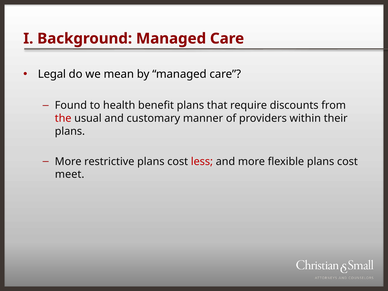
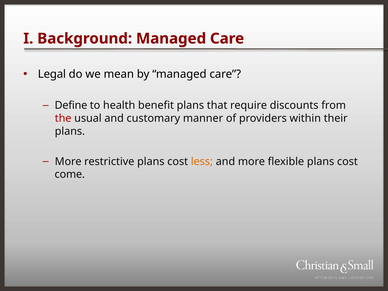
Found: Found -> Define (71, 105)
less colour: red -> orange (202, 161)
meet: meet -> come (70, 174)
